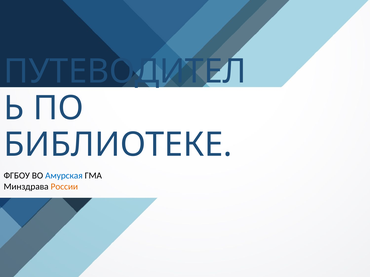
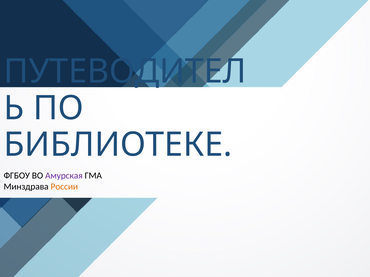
Амурская colour: blue -> purple (64, 176)
